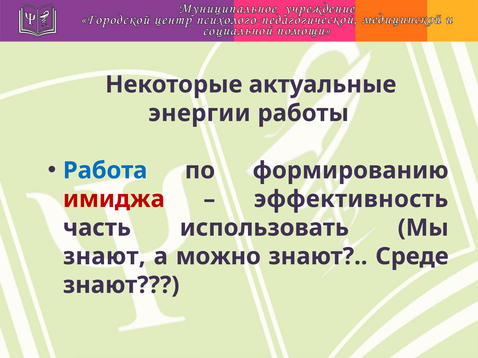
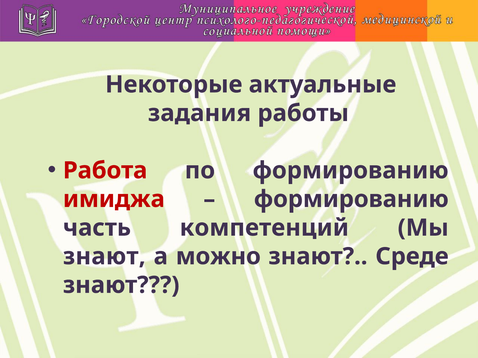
энергии: энергии -> задания (200, 113)
Работа colour: blue -> red (105, 171)
эффективность: эффективность -> формированию (351, 199)
использовать: использовать -> компетенций (264, 228)
